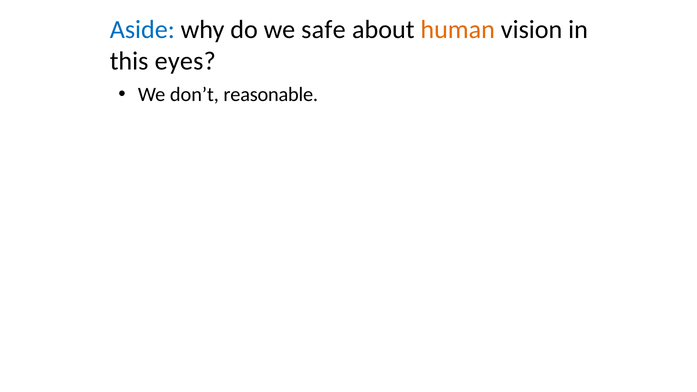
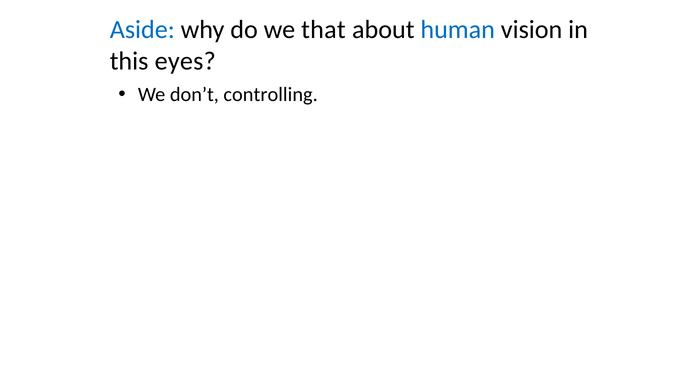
safe: safe -> that (323, 30)
human colour: orange -> blue (458, 30)
reasonable: reasonable -> controlling (271, 95)
